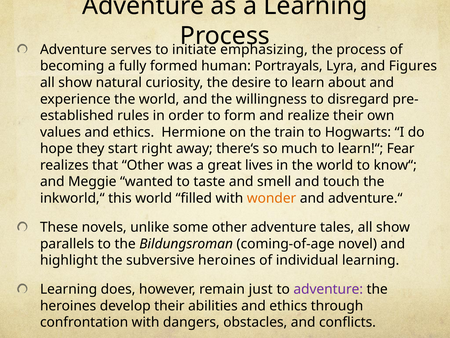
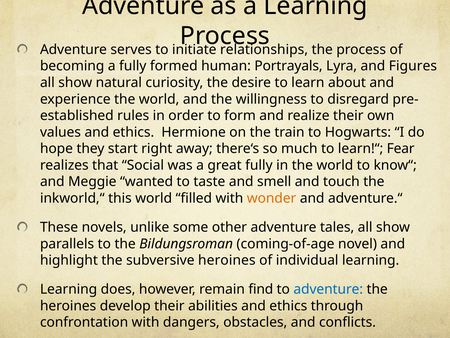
emphasizing: emphasizing -> relationships (264, 49)
that Other: Other -> Social (143, 165)
great lives: lives -> fully (259, 165)
just: just -> find (261, 289)
adventure colour: purple -> blue (328, 289)
